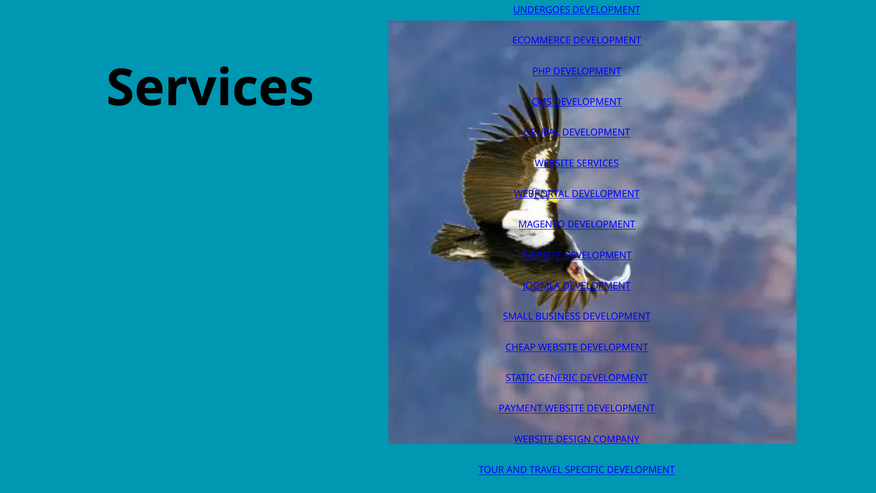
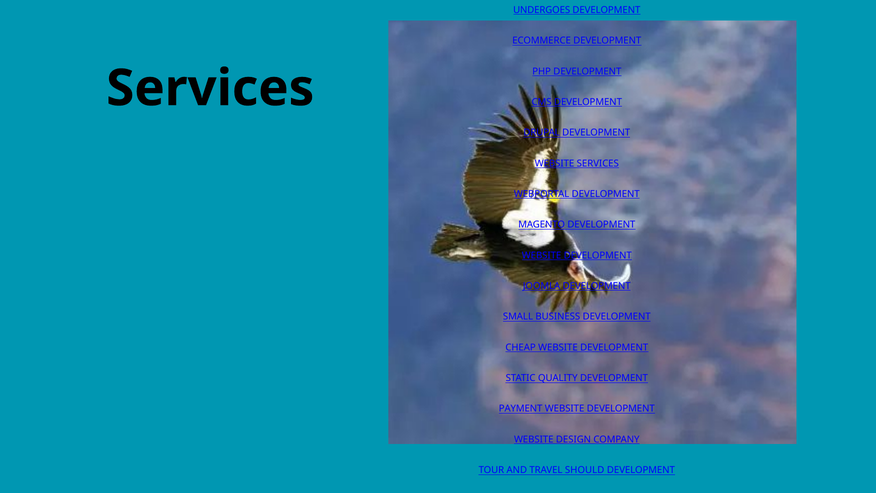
GENERIC: GENERIC -> QUALITY (558, 378)
SPECIFIC: SPECIFIC -> SHOULD (585, 470)
